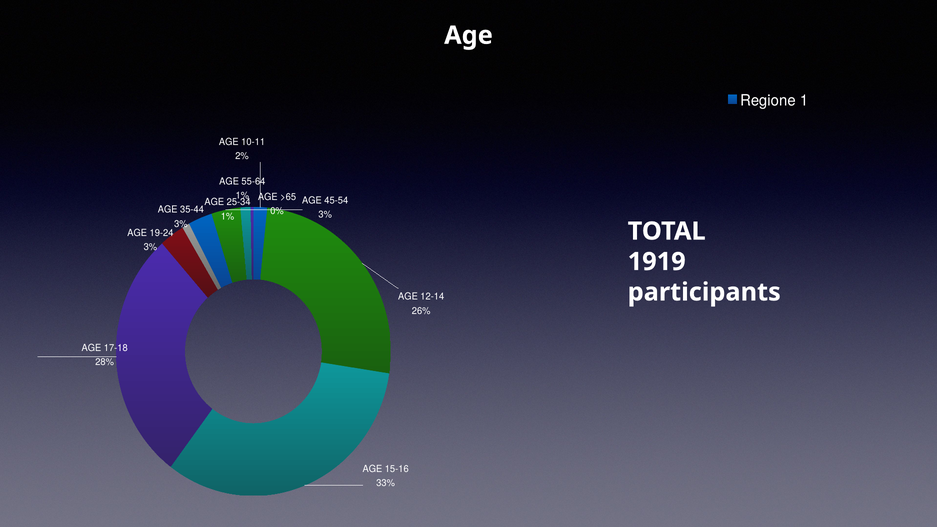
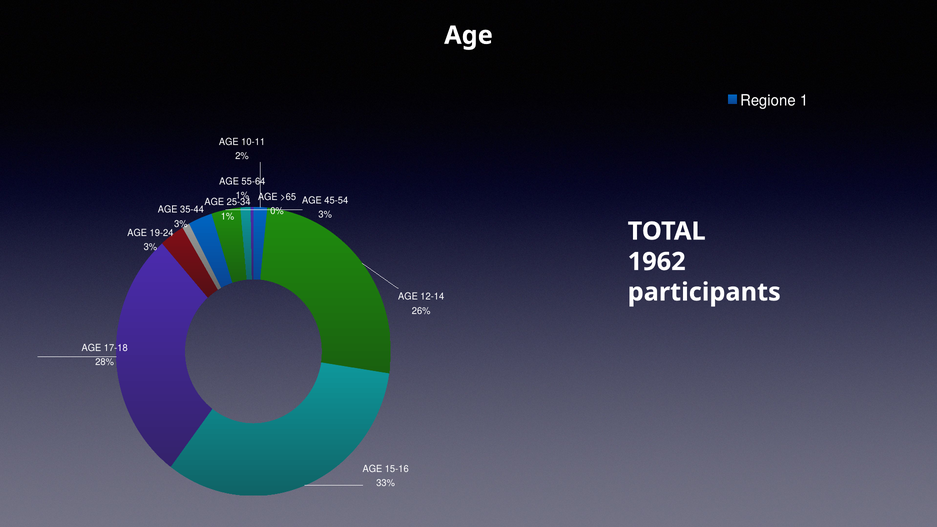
1919: 1919 -> 1962 (657, 262)
